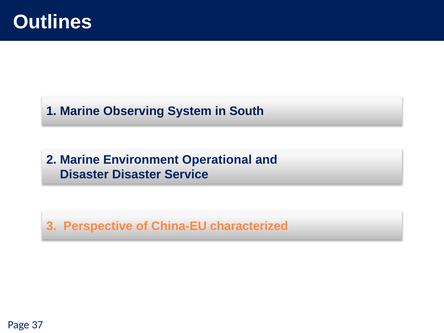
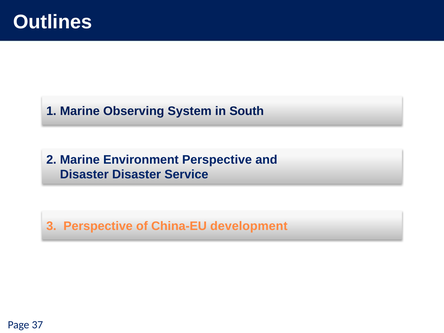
Environment Operational: Operational -> Perspective (217, 160)
characterized: characterized -> development (249, 226)
